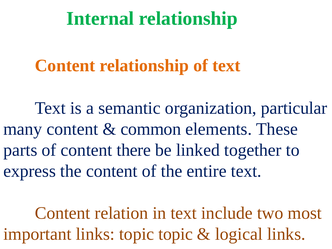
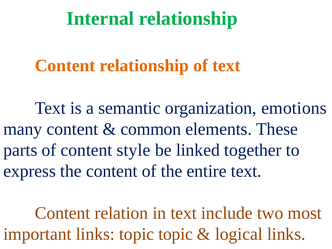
particular: particular -> emotions (294, 108)
there: there -> style (134, 150)
